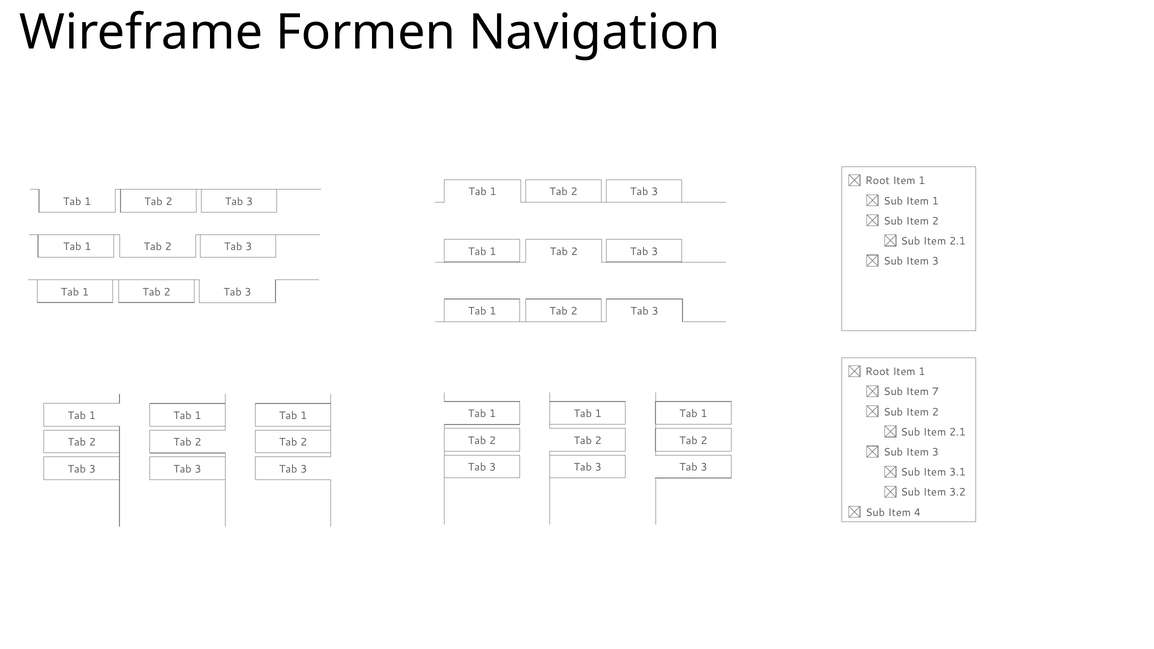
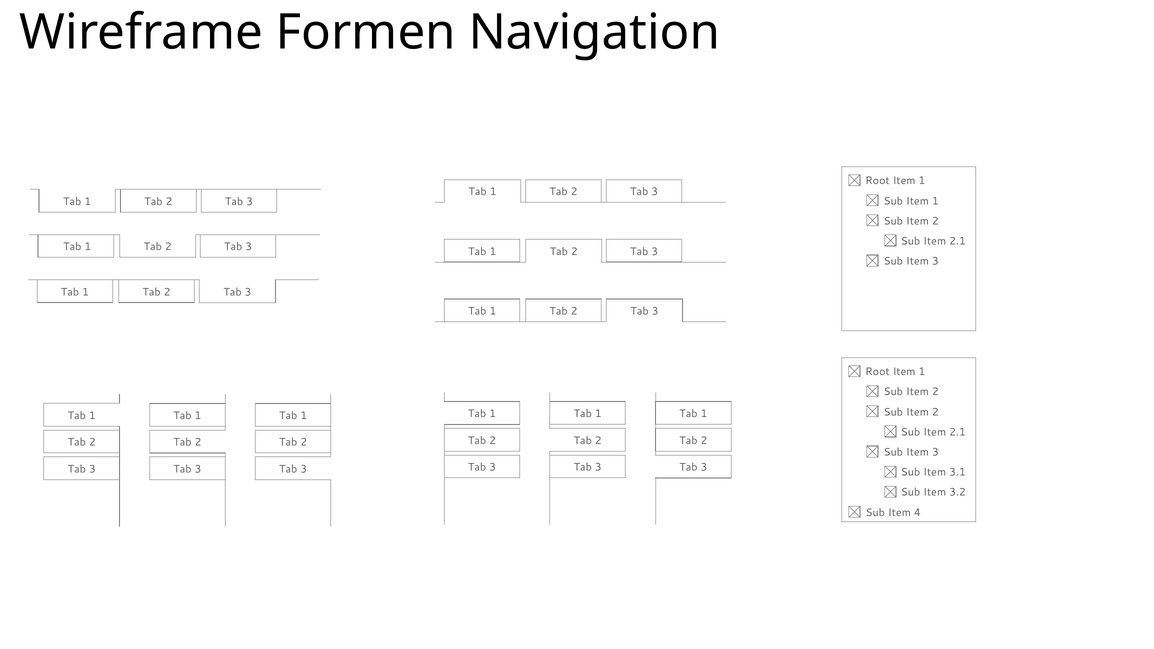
7: 7 -> 2 (935, 392)
